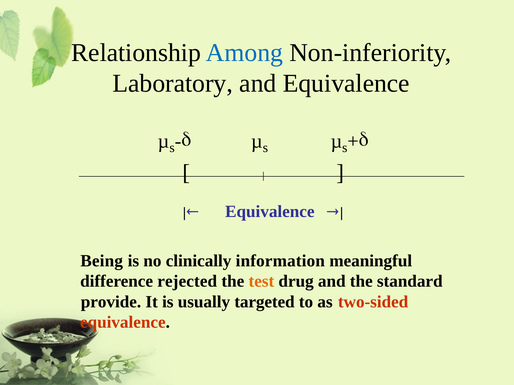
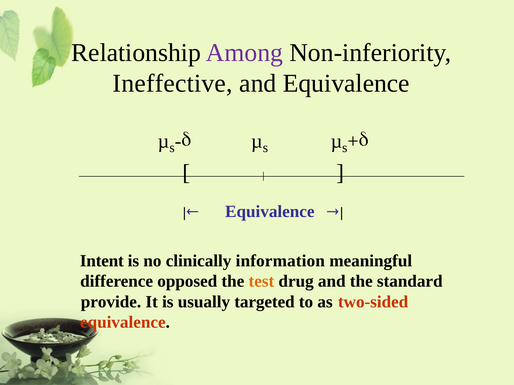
Among colour: blue -> purple (245, 53)
Laboratory: Laboratory -> Ineffective (173, 84)
Being: Being -> Intent (102, 261)
rejected: rejected -> opposed (187, 282)
